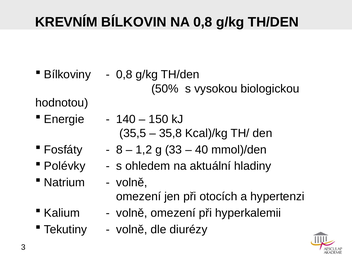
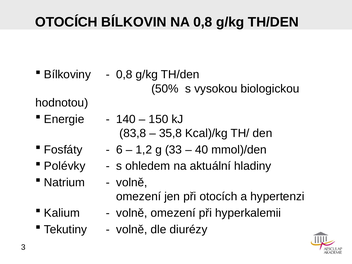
KREVNÍM: KREVNÍM -> OTOCÍCH (66, 22)
35,5: 35,5 -> 83,8 (133, 133)
8: 8 -> 6 (119, 150)
